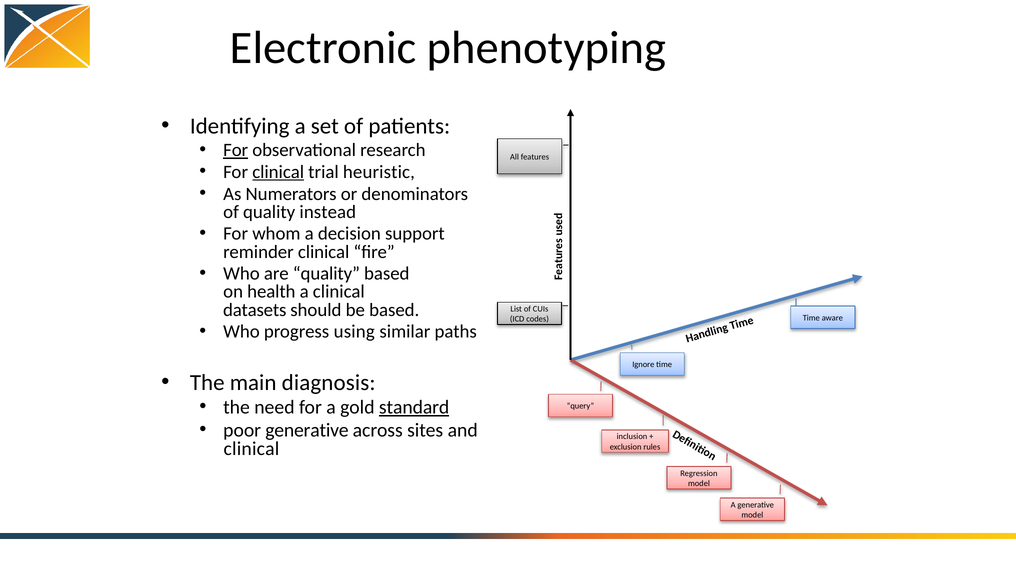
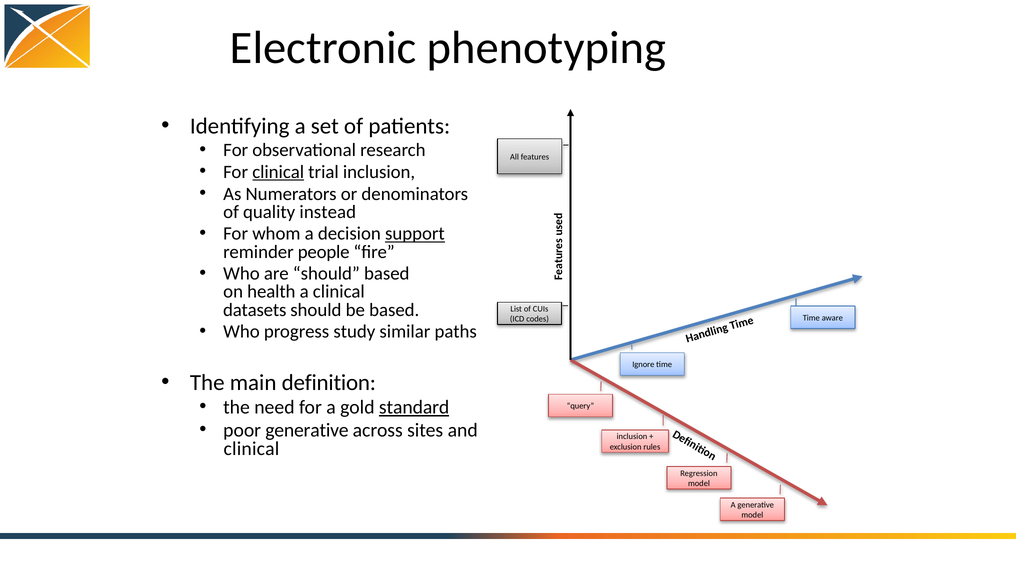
For underline: present -> none (236, 150)
trial heuristic: heuristic -> inclusion (379, 172)
support underline: none -> present (415, 234)
reminder clinical: clinical -> people (324, 252)
are quality: quality -> should (326, 274)
using: using -> study (354, 332)
diagnosis: diagnosis -> definition (329, 383)
